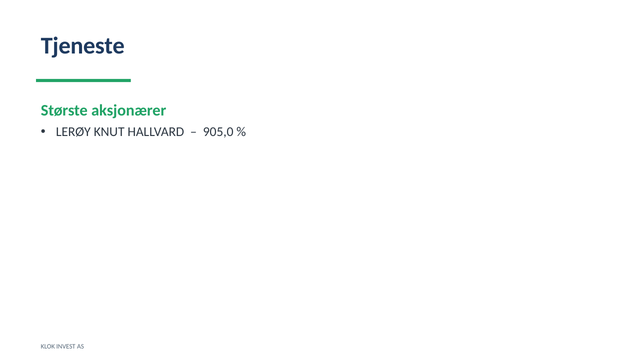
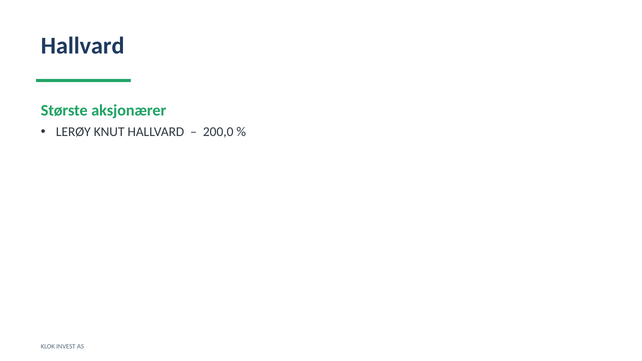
Tjeneste: Tjeneste -> Hallvard (83, 46)
905,0: 905,0 -> 200,0 (218, 132)
